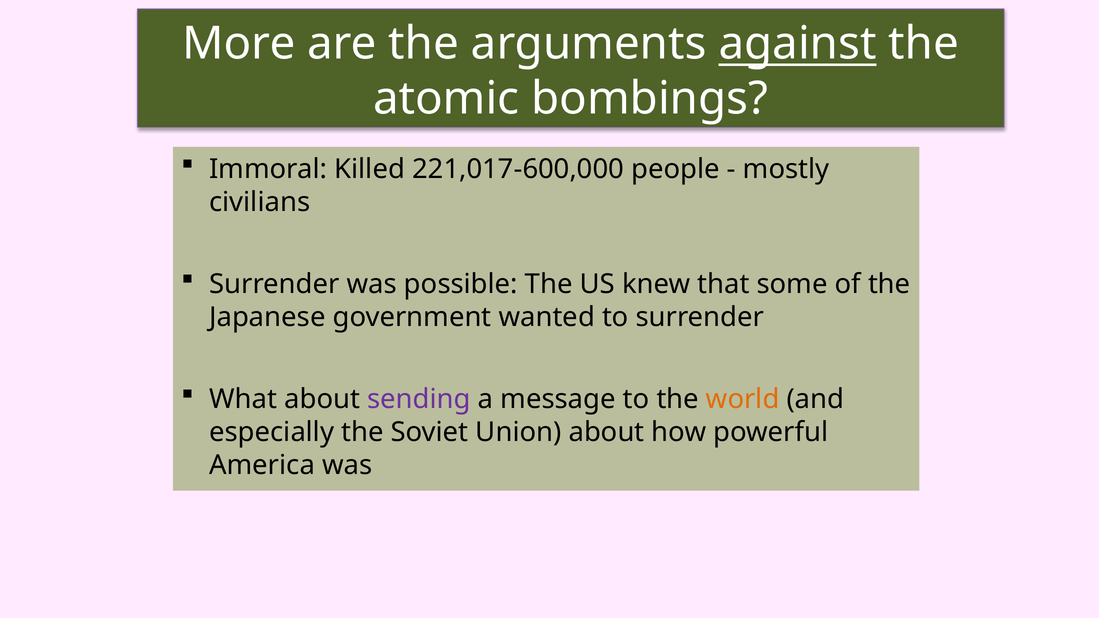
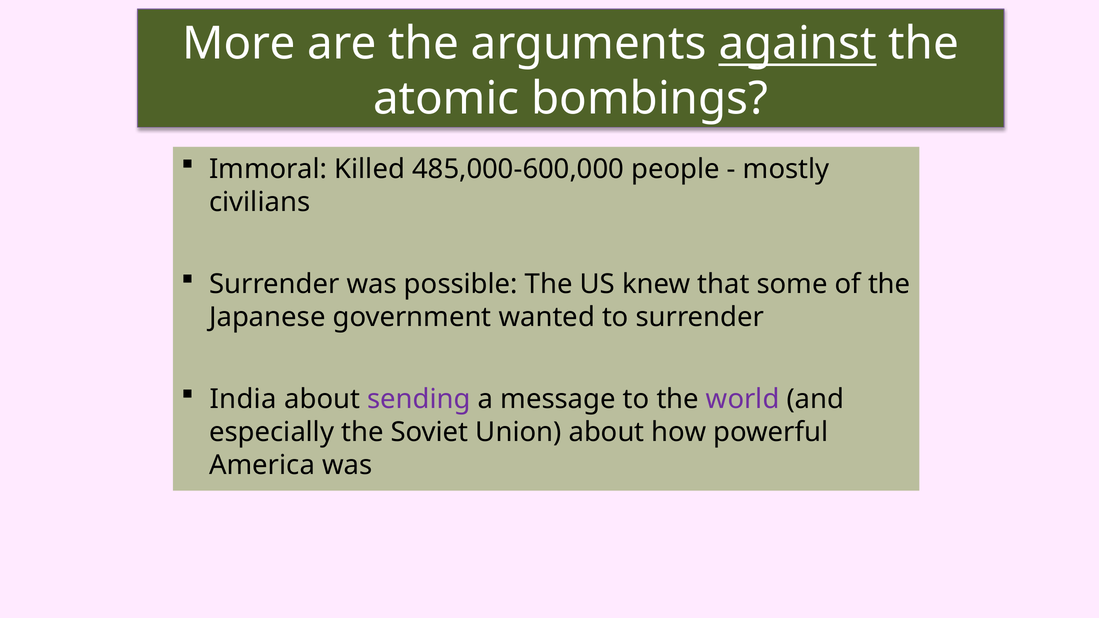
221,017-600,000: 221,017-600,000 -> 485,000-600,000 (518, 169)
What: What -> India (243, 399)
world colour: orange -> purple (743, 399)
